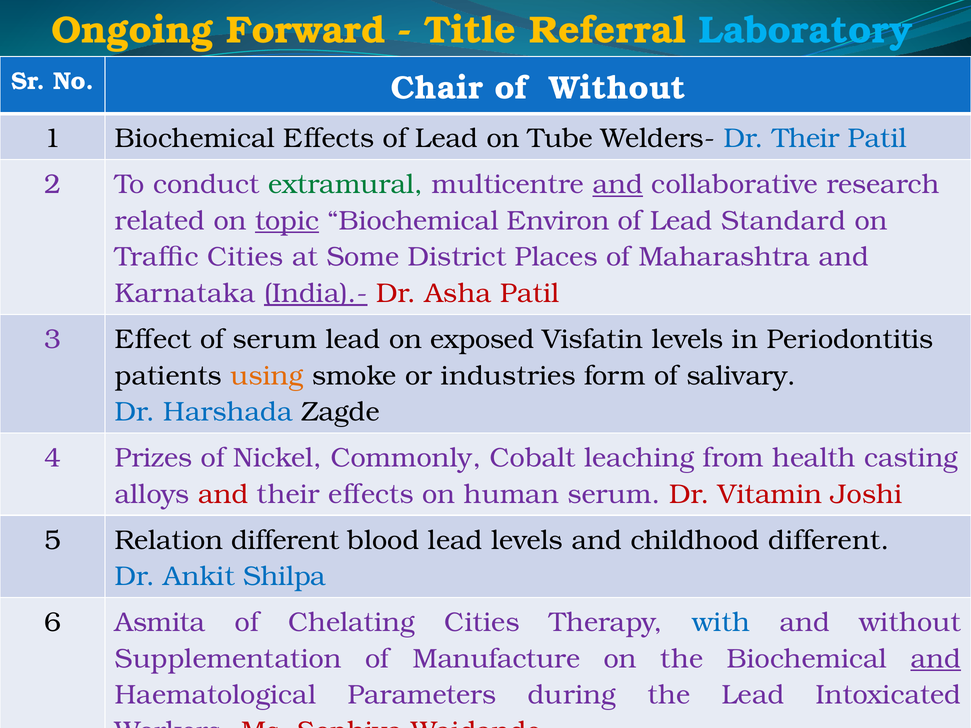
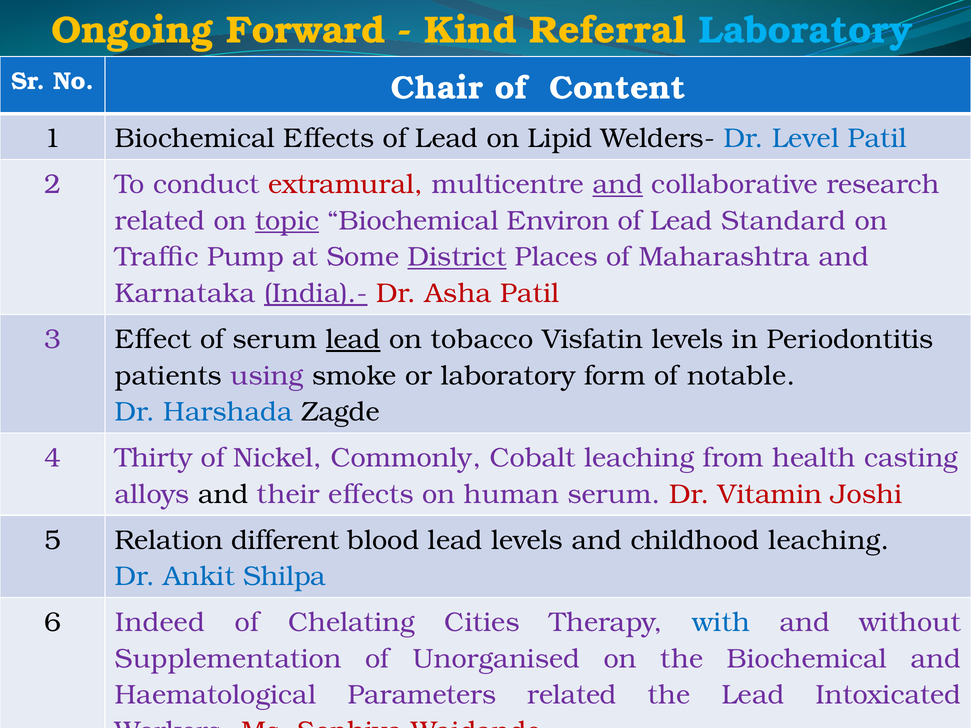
Title: Title -> Kind (471, 30)
of Without: Without -> Content (618, 88)
Tube: Tube -> Lipid (560, 139)
Dr Their: Their -> Level (806, 139)
extramural colour: green -> red (346, 185)
Traffic Cities: Cities -> Pump (246, 257)
District underline: none -> present (457, 257)
lead underline: none -> present (353, 339)
exposed: exposed -> tobacco (482, 339)
using colour: orange -> purple (267, 376)
or industries: industries -> laboratory (508, 376)
salivary: salivary -> notable (741, 376)
Prizes: Prizes -> Thirty (154, 458)
and colour: red -> black (223, 494)
childhood different: different -> leaching (829, 540)
Asmita: Asmita -> Indeed (160, 623)
Manufacture: Manufacture -> Unorganised (496, 659)
and underline: present -> none (936, 659)
Parameters during: during -> related (572, 695)
